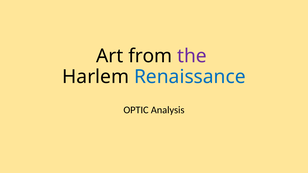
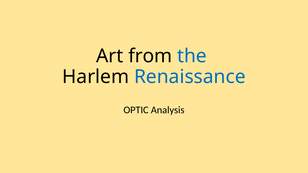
the colour: purple -> blue (192, 56)
